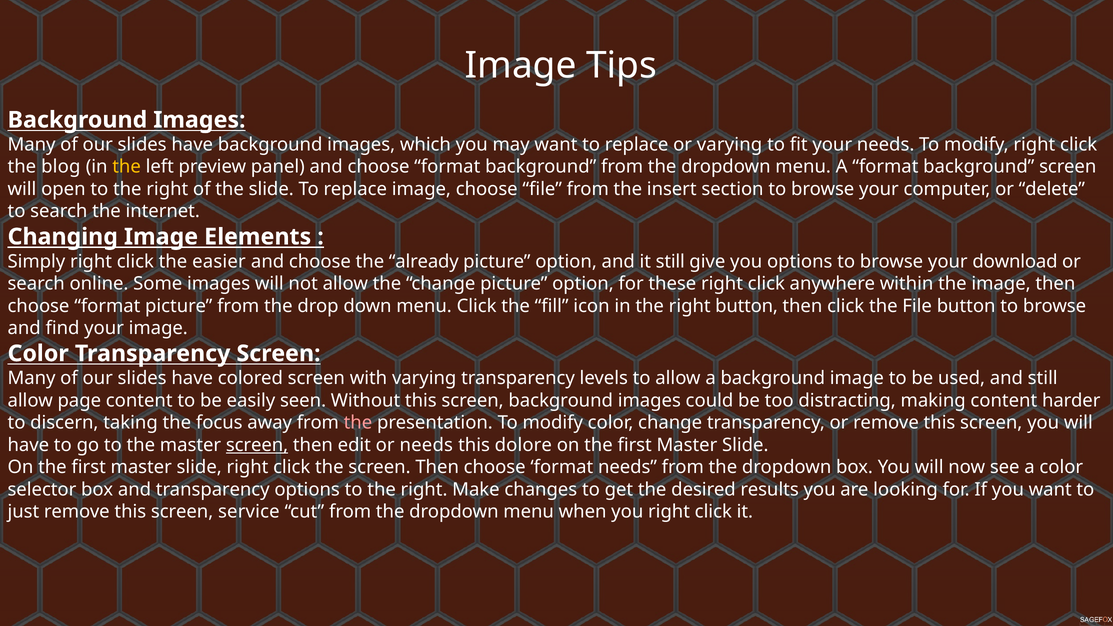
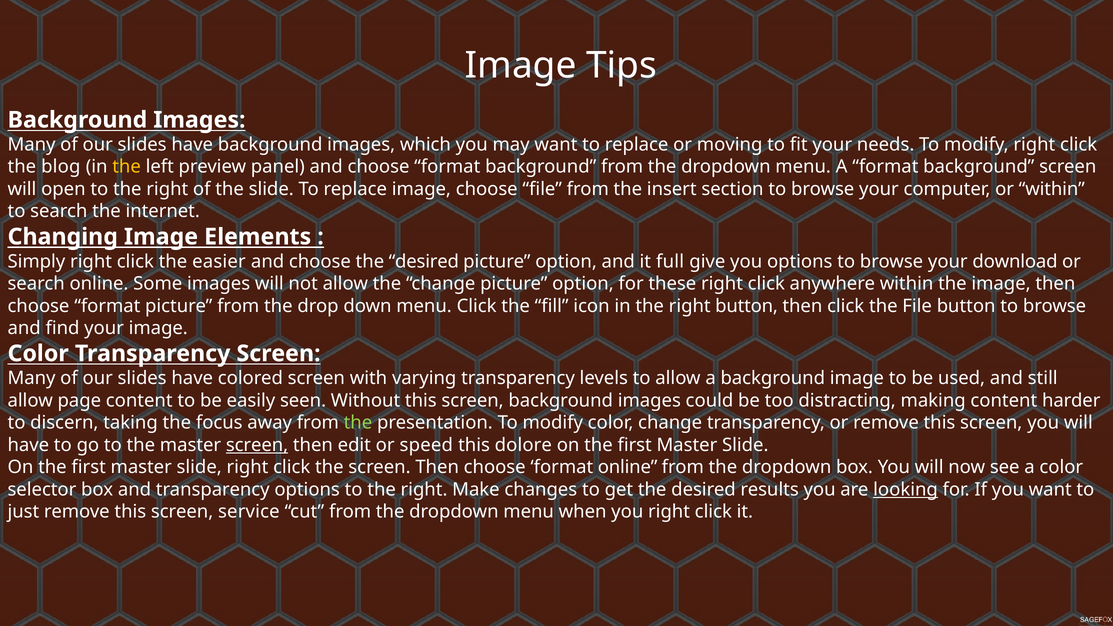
or varying: varying -> moving (730, 145)
or delete: delete -> within (1052, 189)
choose the already: already -> desired (424, 261)
it still: still -> full (670, 261)
the colour: pink -> light green (358, 423)
or needs: needs -> speed (426, 445)
format needs: needs -> online (628, 467)
looking underline: none -> present (906, 490)
